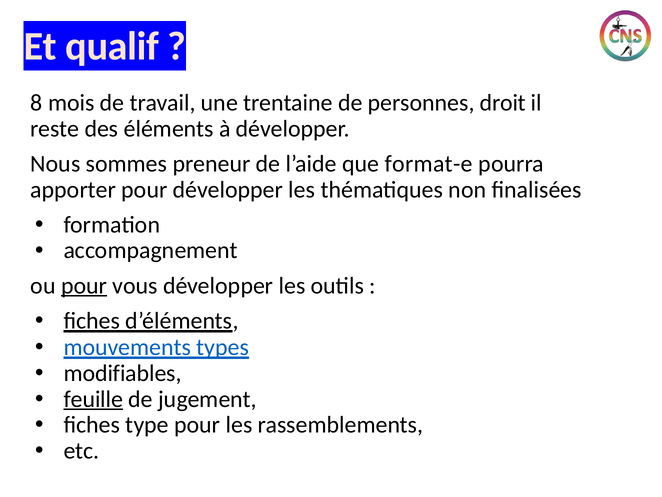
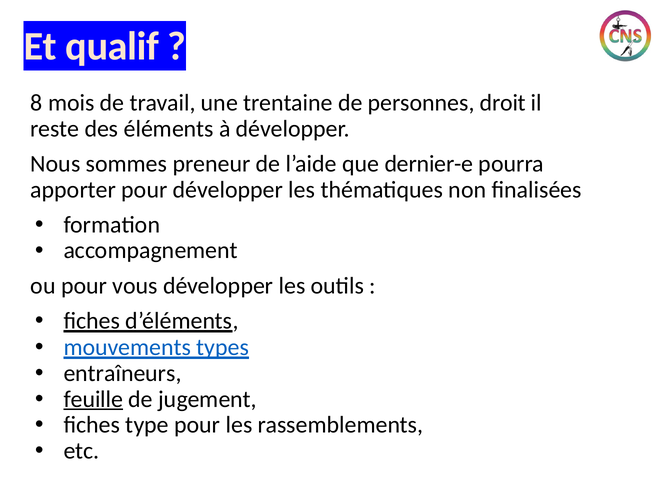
format-e: format-e -> dernier-e (429, 164)
pour underline: present -> none (84, 285)
modifiables: modifiables -> entraîneurs (123, 373)
